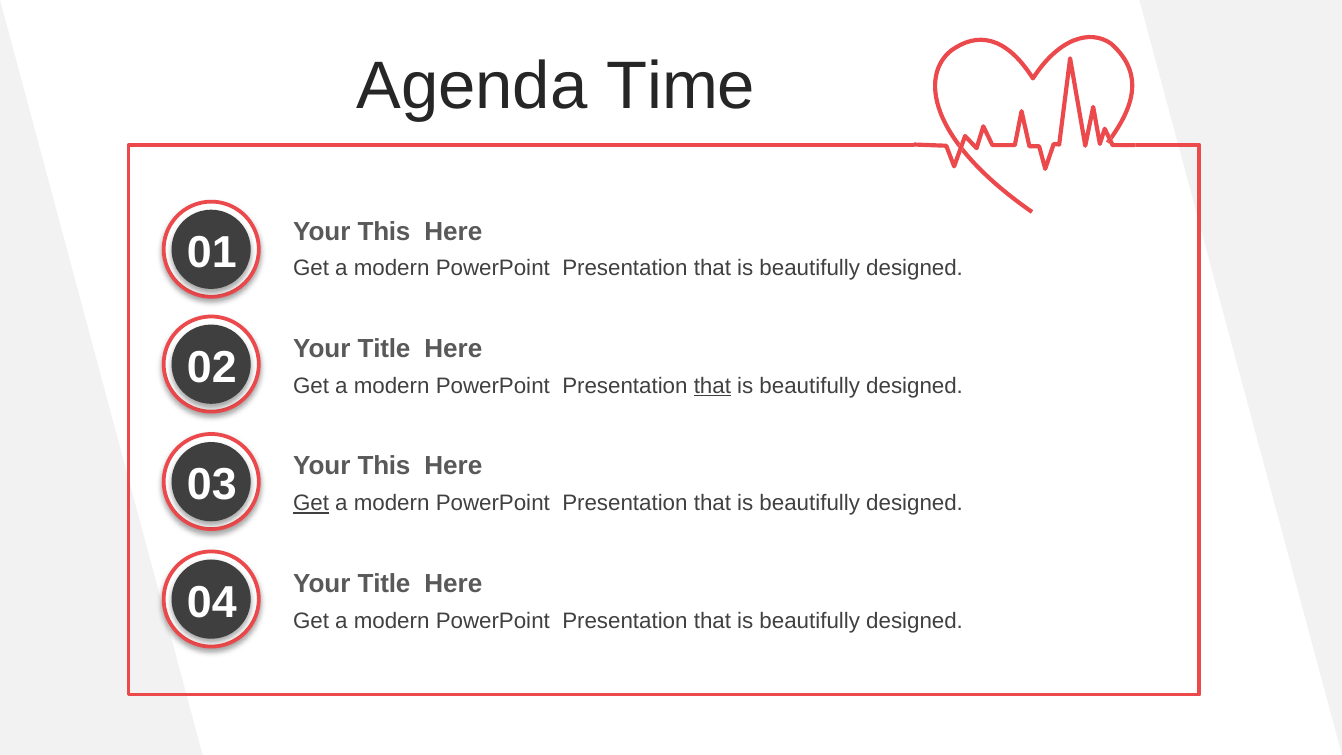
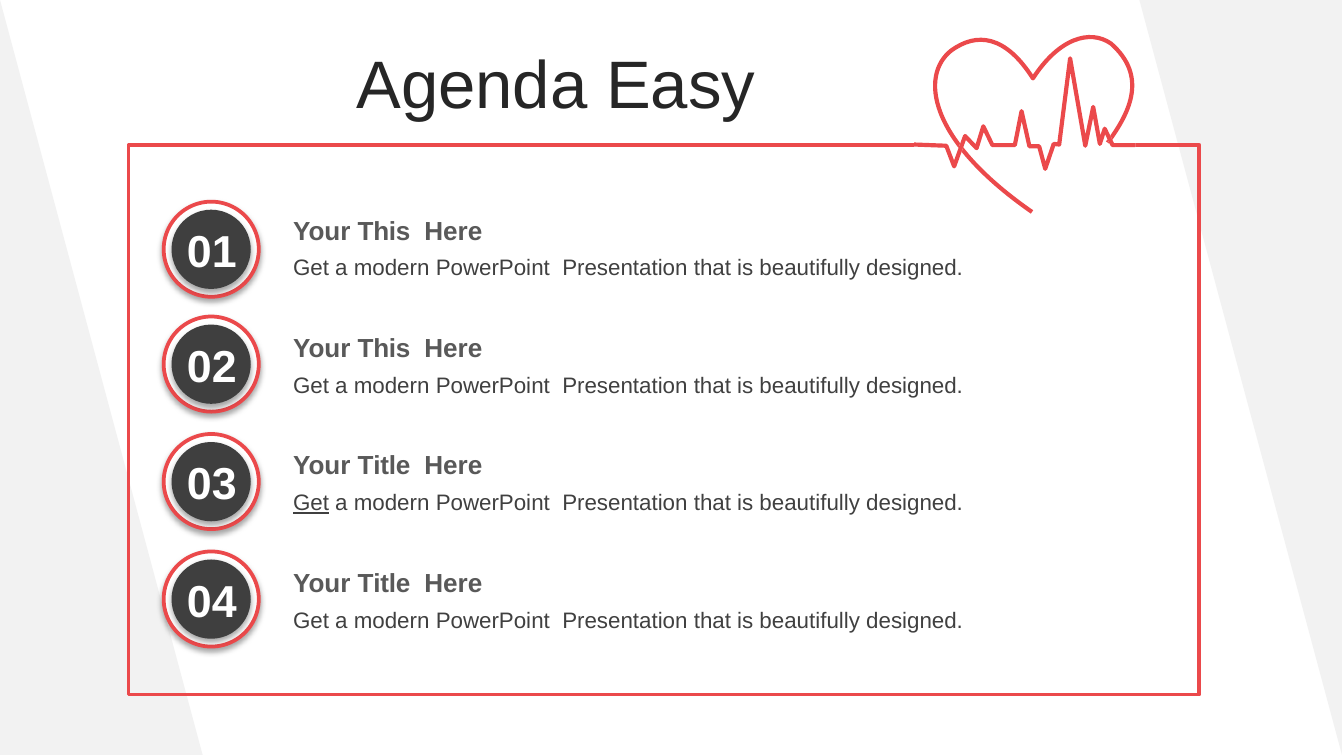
Time: Time -> Easy (681, 86)
Title: Title -> This (384, 349)
that underline: present -> none (712, 386)
This: This -> Title (384, 466)
